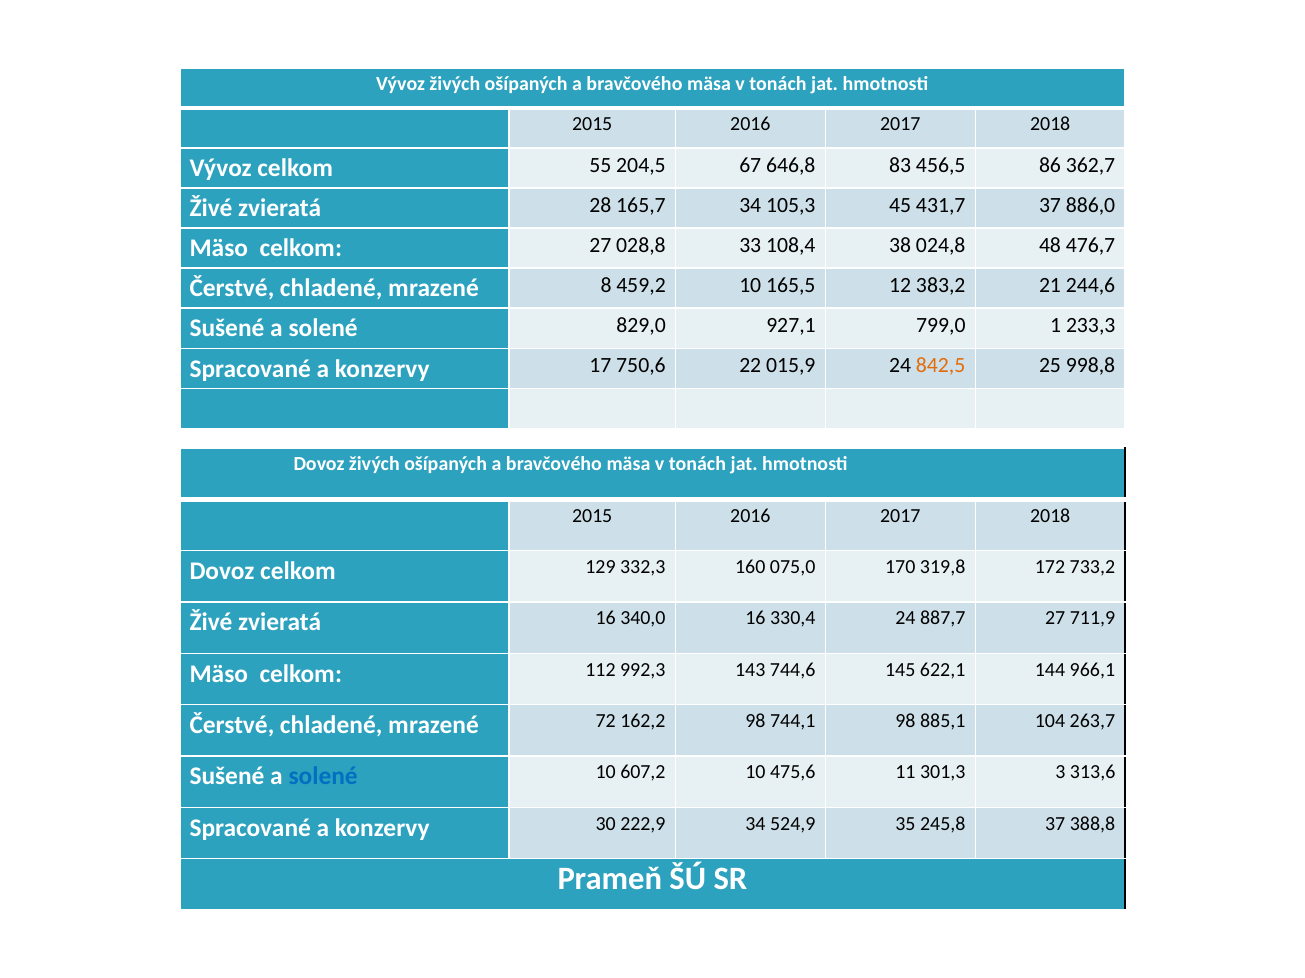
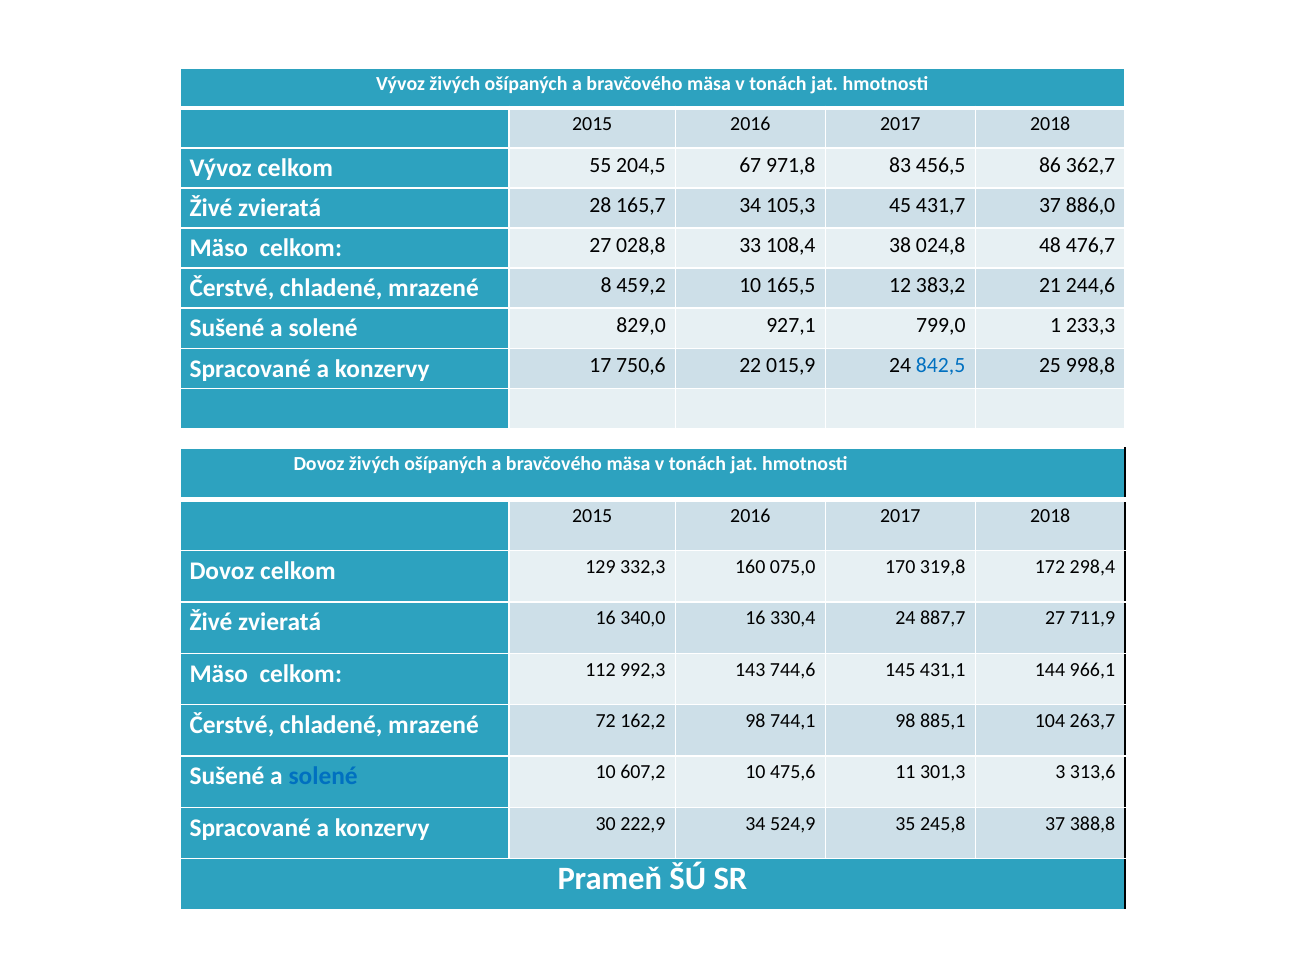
646,8: 646,8 -> 971,8 (791, 166)
842,5 colour: orange -> blue (941, 366)
733,2: 733,2 -> 298,4 (1092, 567)
622,1: 622,1 -> 431,1 (943, 670)
